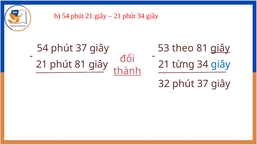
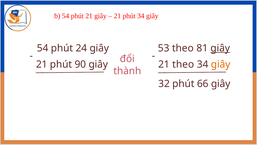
54 phút 37: 37 -> 24 (81, 48)
phút 81: 81 -> 90 (80, 64)
21 từng: từng -> theo (183, 64)
giây colour: blue -> orange (221, 64)
thành underline: present -> none (127, 71)
32 phút 37: 37 -> 66 (203, 83)
